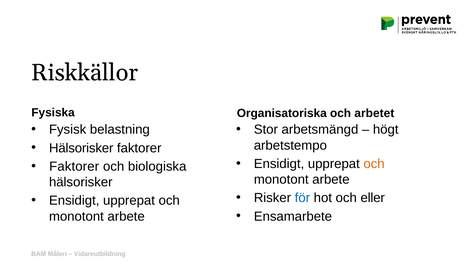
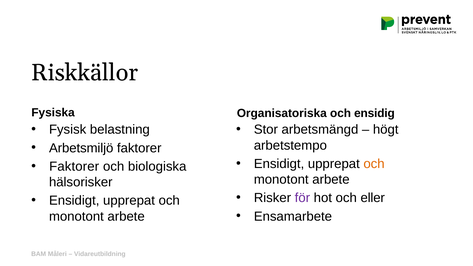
arbetet: arbetet -> ensidig (374, 113)
Hälsorisker: Hälsorisker -> Arbetsmiljö (81, 148)
för colour: blue -> purple (302, 198)
